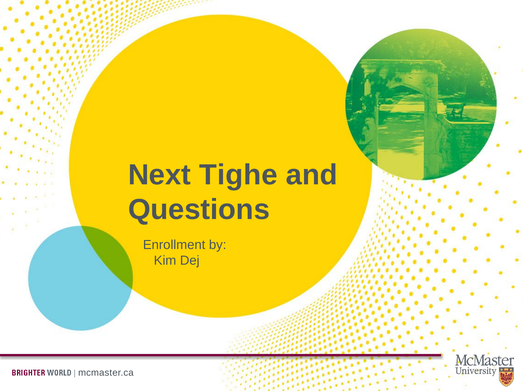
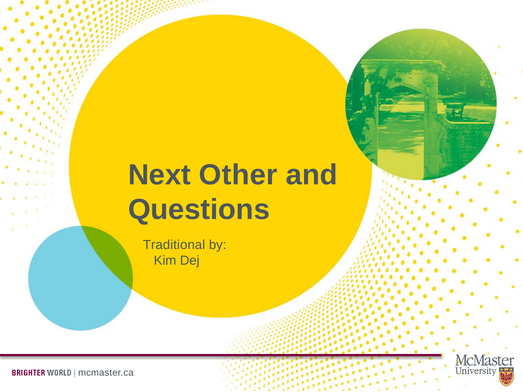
Tighe: Tighe -> Other (238, 175)
Enrollment: Enrollment -> Traditional (174, 245)
